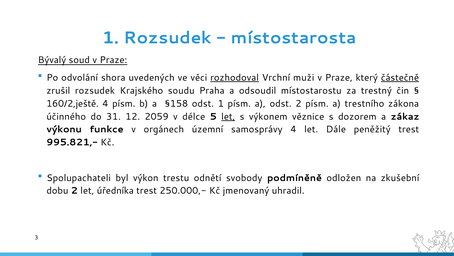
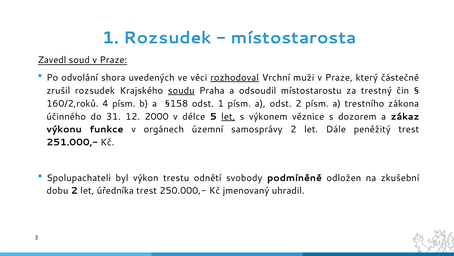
Bývalý: Bývalý -> Zavedl (52, 60)
částečně underline: present -> none (400, 77)
soudu underline: none -> present (181, 90)
160/2,ještě: 160/2,ještě -> 160/2,roků (72, 103)
2059: 2059 -> 2000 (157, 116)
samosprávy 4: 4 -> 2 (293, 129)
995.821,-: 995.821,- -> 251.000,- (72, 142)
